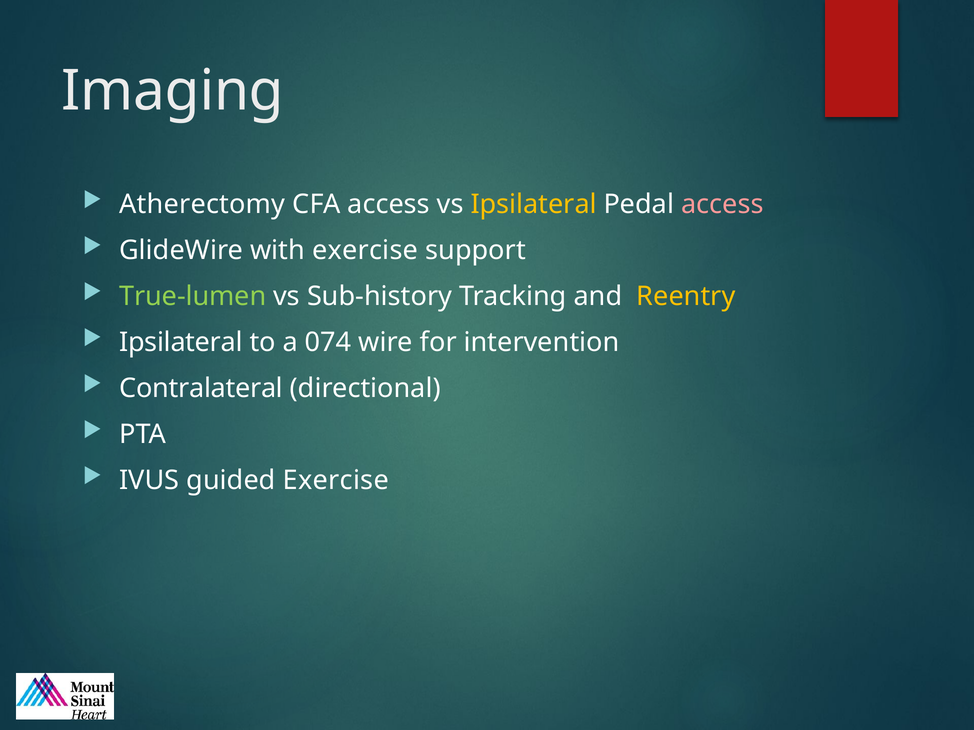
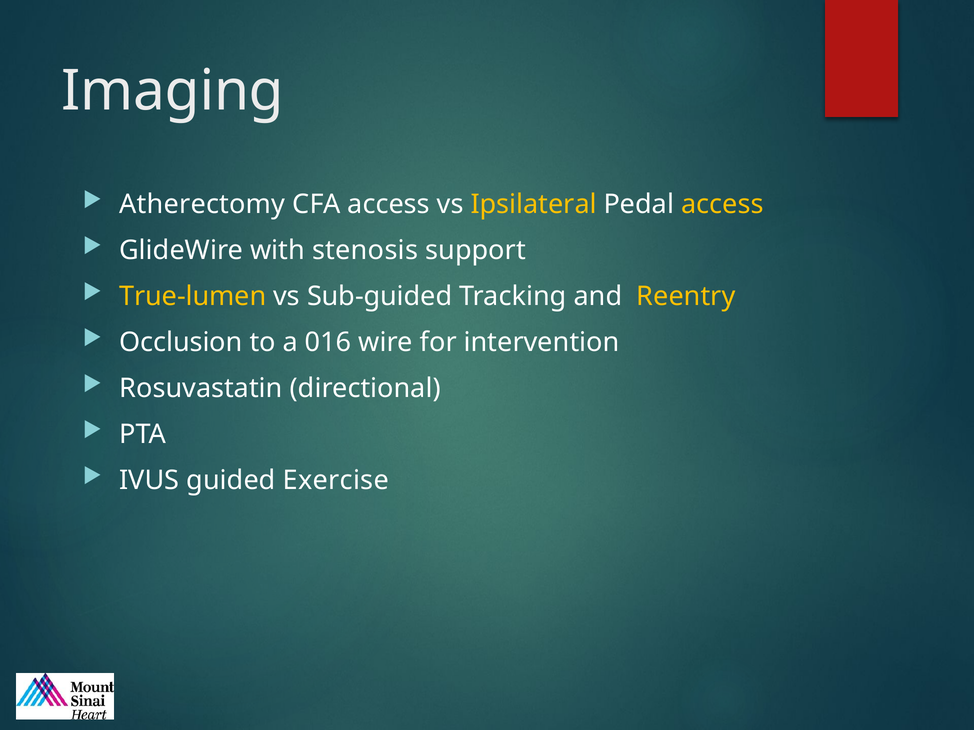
access colour: pink -> yellow (722, 204)
with exercise: exercise -> stenosis (365, 250)
True-lumen colour: light green -> yellow (193, 296)
Sub-history: Sub-history -> Sub-guided (380, 296)
Ipsilateral: Ipsilateral -> Occlusion (181, 342)
074: 074 -> 016 (328, 342)
Contralateral: Contralateral -> Rosuvastatin (201, 388)
